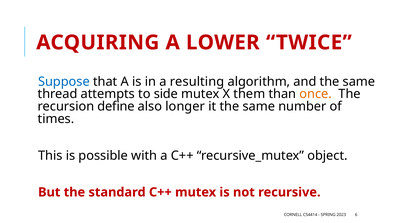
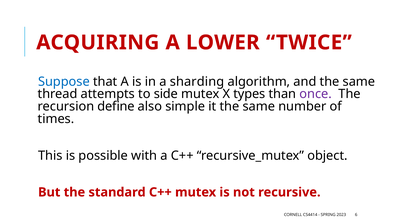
resulting: resulting -> sharding (197, 81)
them: them -> types (249, 94)
once colour: orange -> purple (316, 94)
longer: longer -> simple (185, 106)
